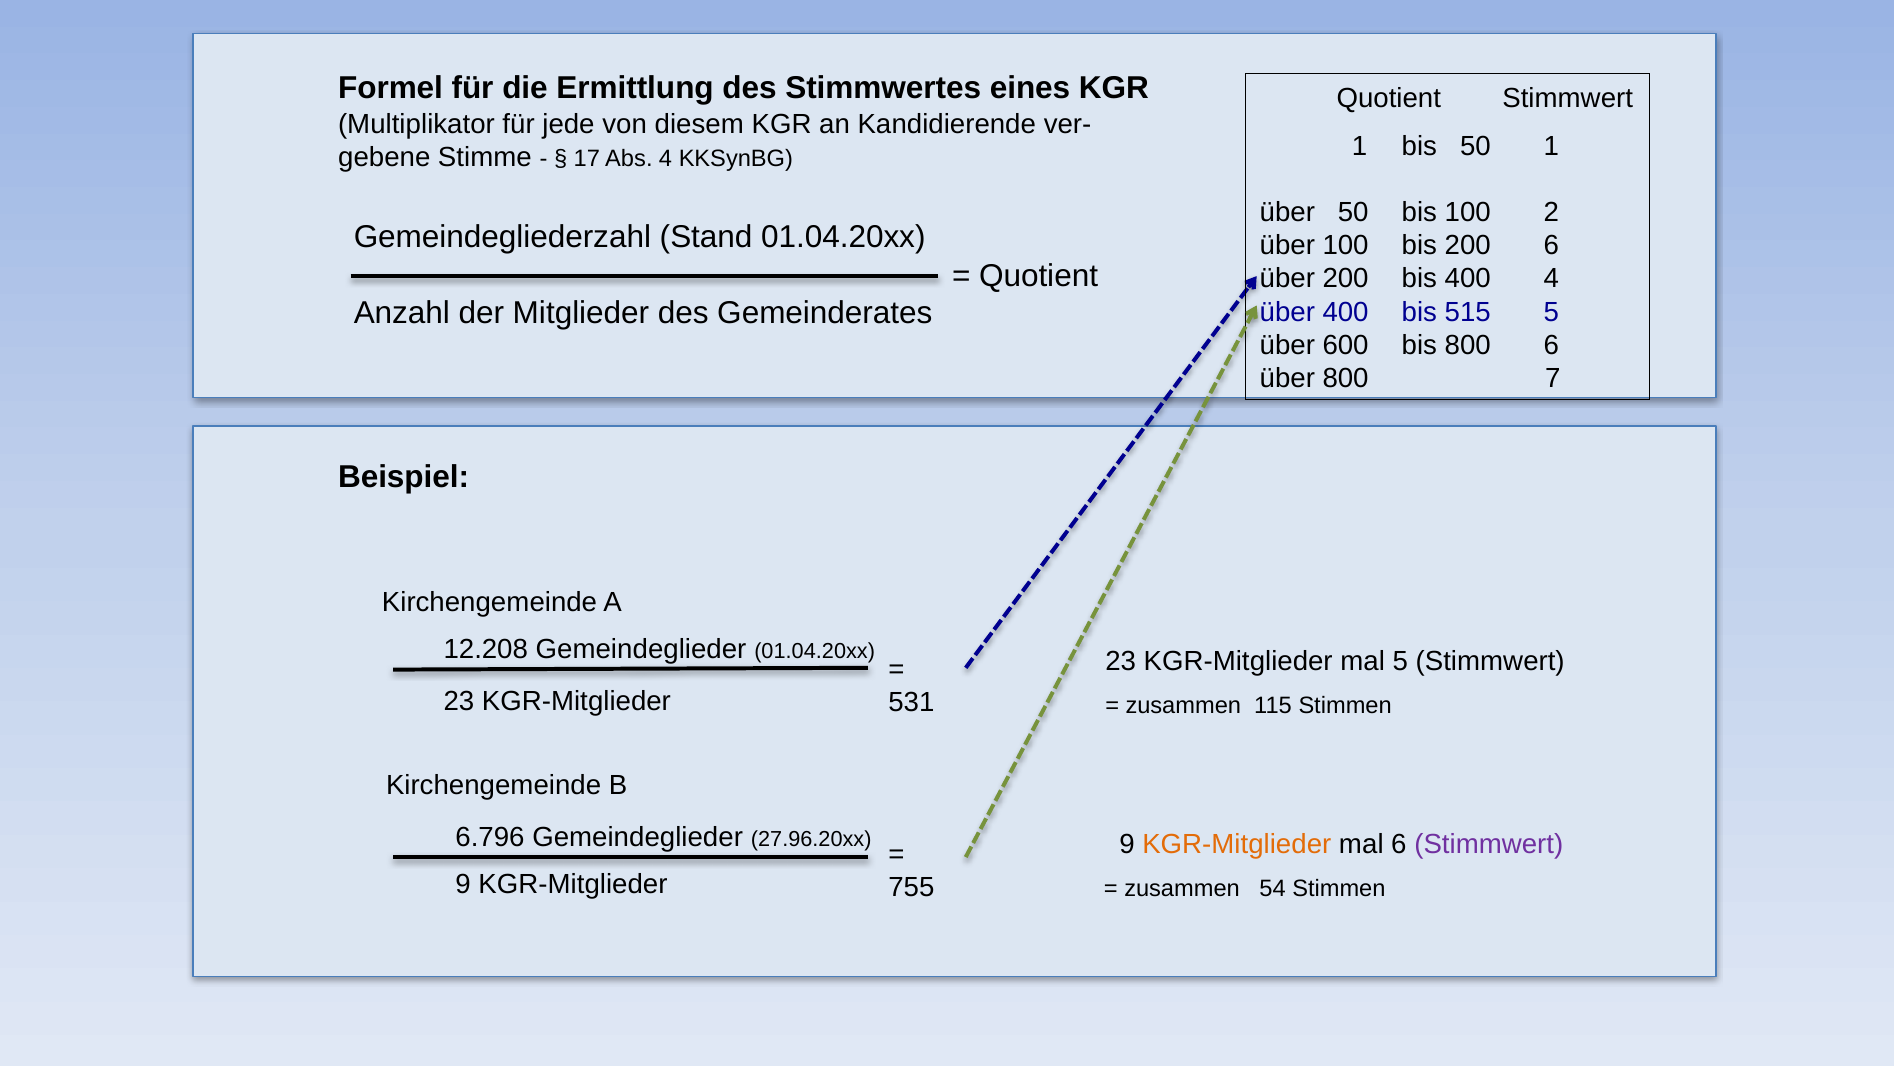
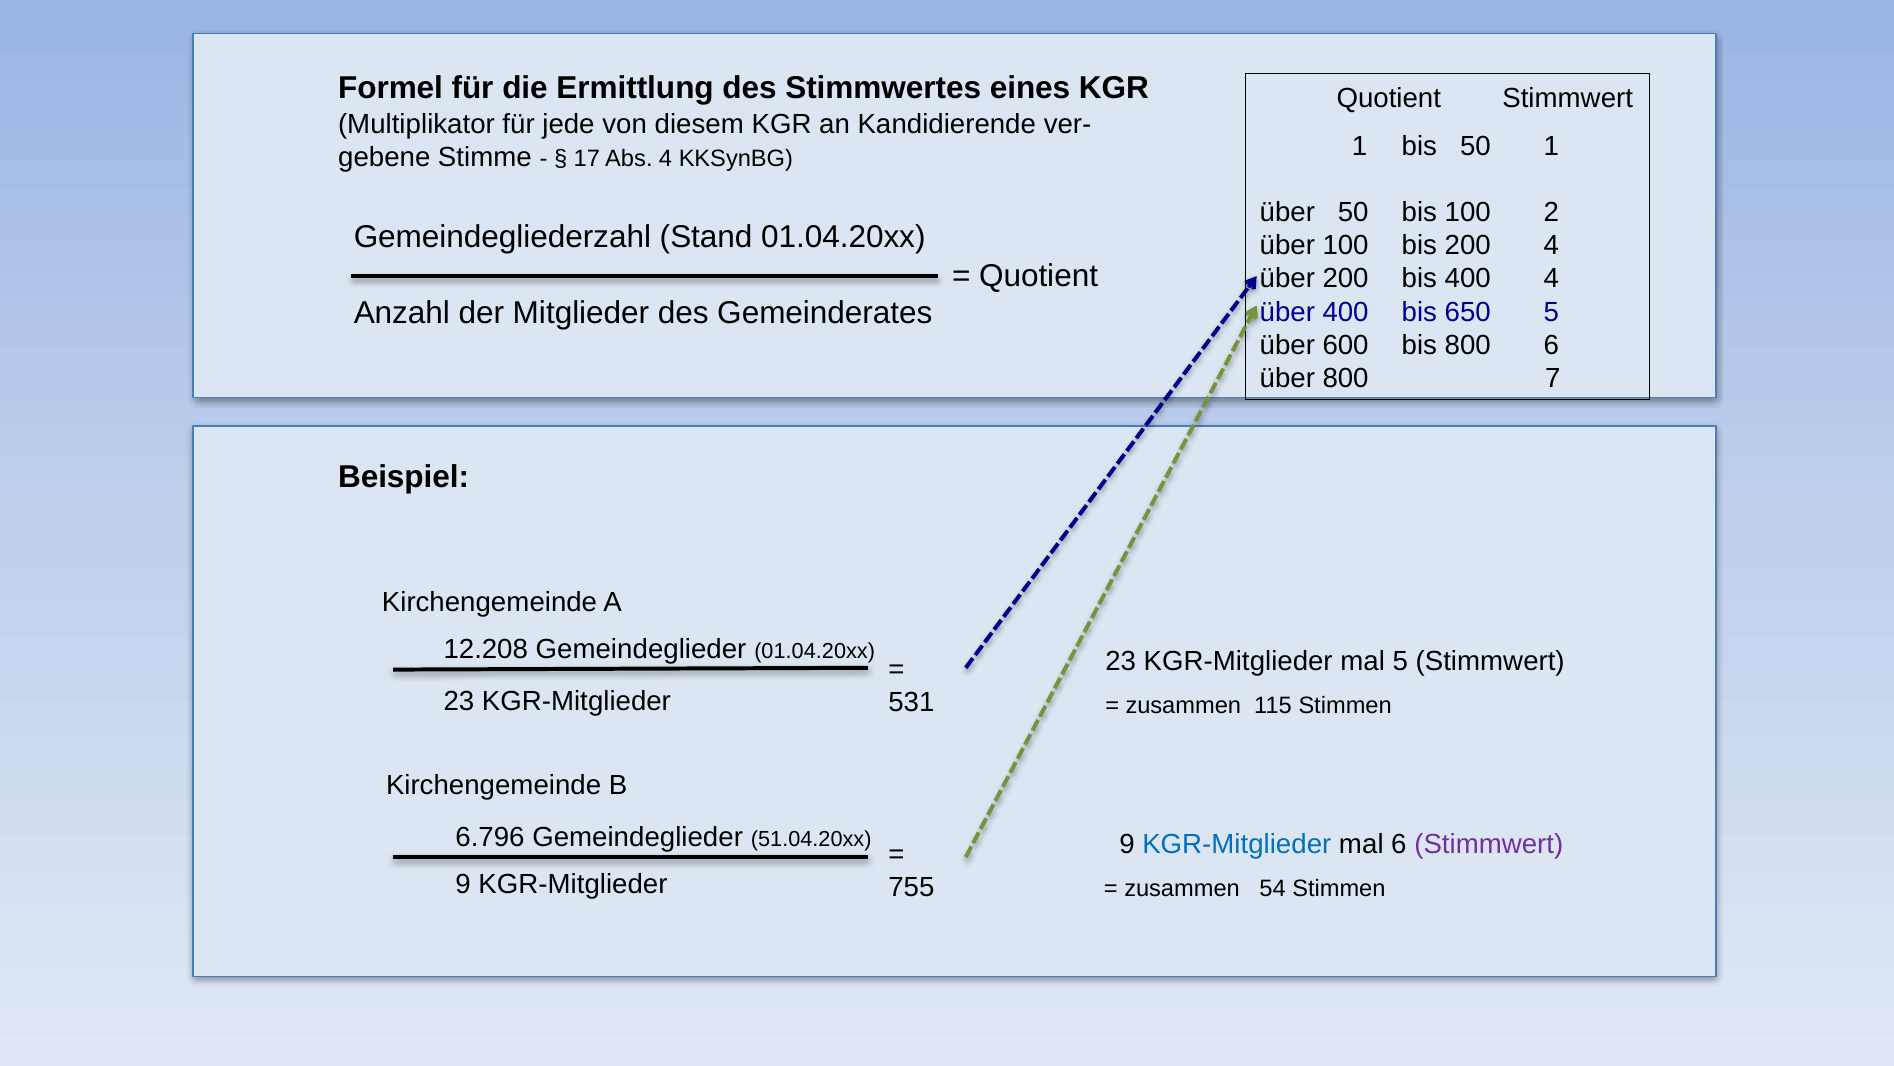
200 6: 6 -> 4 (1551, 245)
515: 515 -> 650 (1468, 312)
27.96.20xx: 27.96.20xx -> 51.04.20xx (811, 839)
KGR-Mitglieder colour: orange -> blue (1237, 844)
